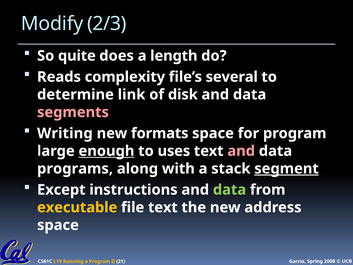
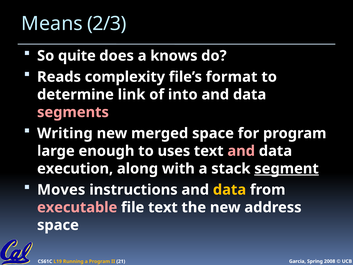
Modify: Modify -> Means (52, 24)
length: length -> knows (174, 56)
several: several -> format (232, 77)
disk: disk -> into (183, 94)
formats: formats -> merged (160, 133)
enough underline: present -> none (106, 151)
programs: programs -> execution (75, 169)
Except: Except -> Moves (61, 190)
data colour: light green -> yellow (230, 190)
executable colour: yellow -> pink (77, 207)
